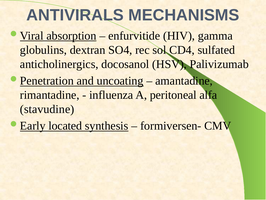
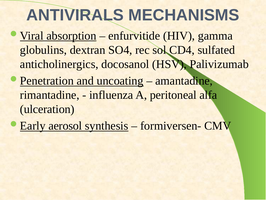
stavudine: stavudine -> ulceration (47, 109)
located: located -> aerosol (65, 126)
